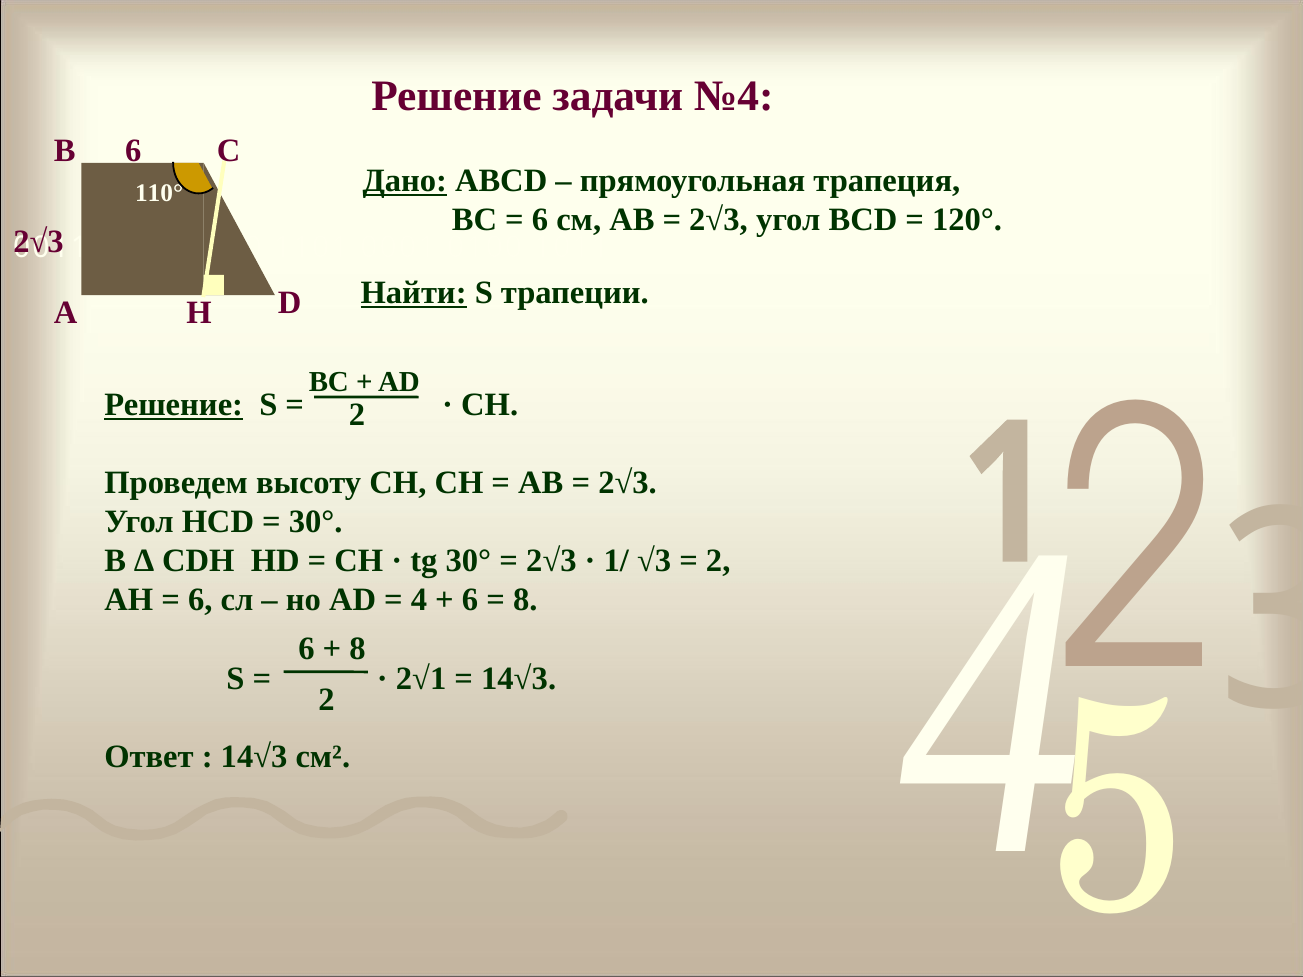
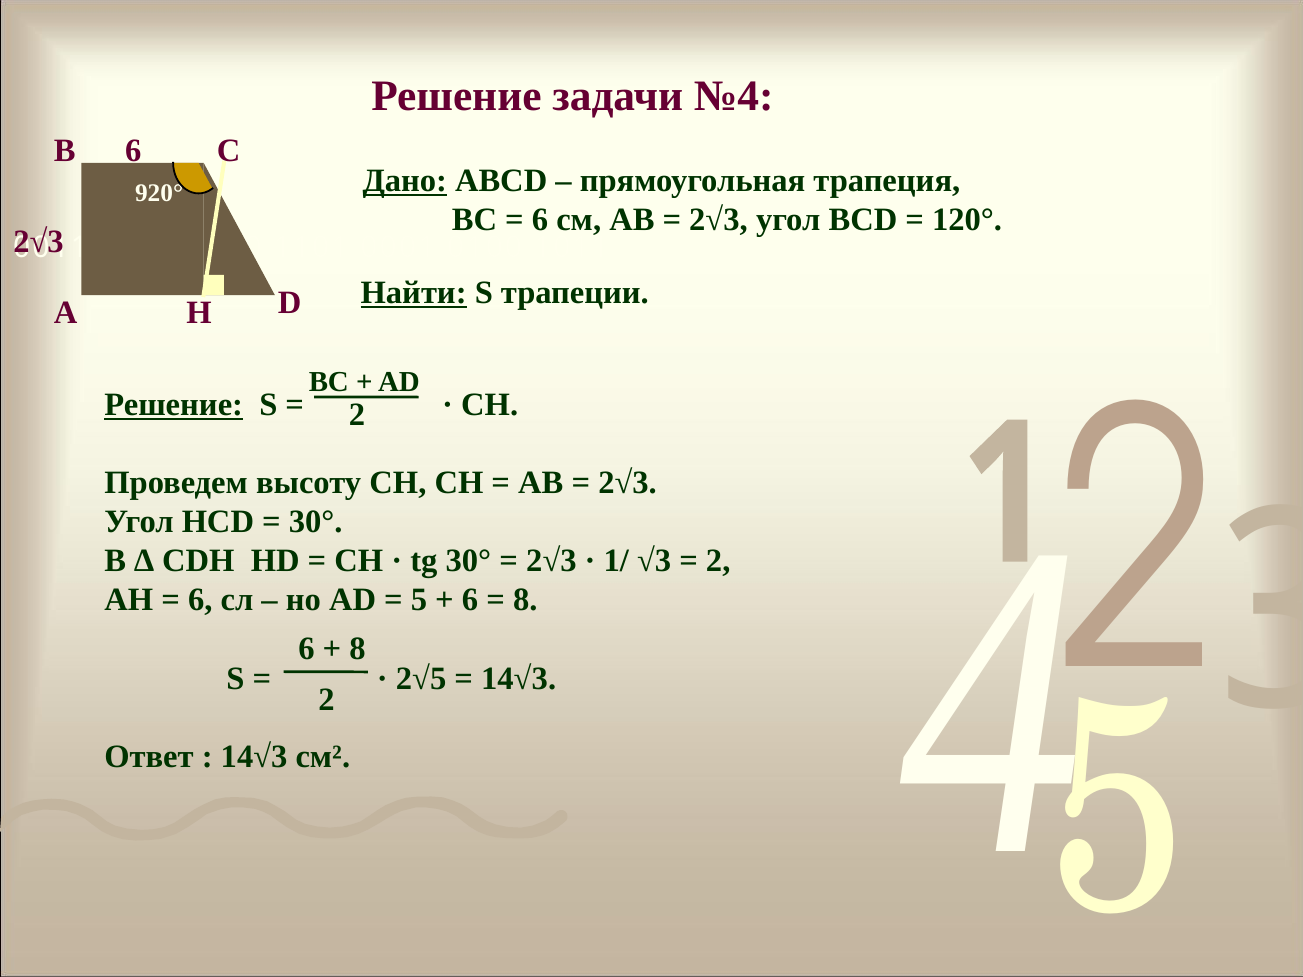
110°: 110° -> 920° (159, 194)
4: 4 -> 5 (419, 600)
2√1: 2√1 -> 2√5 (421, 678)
